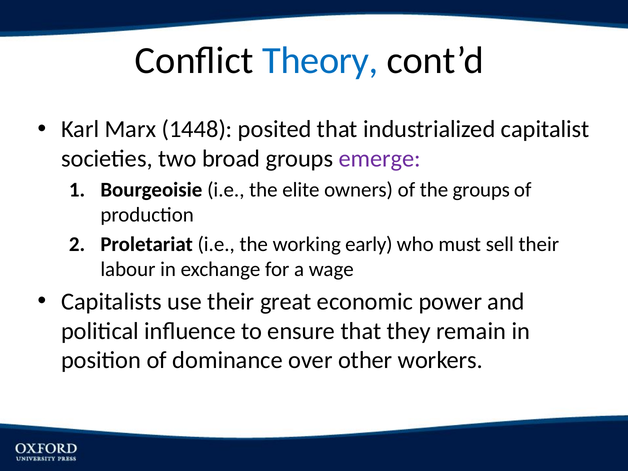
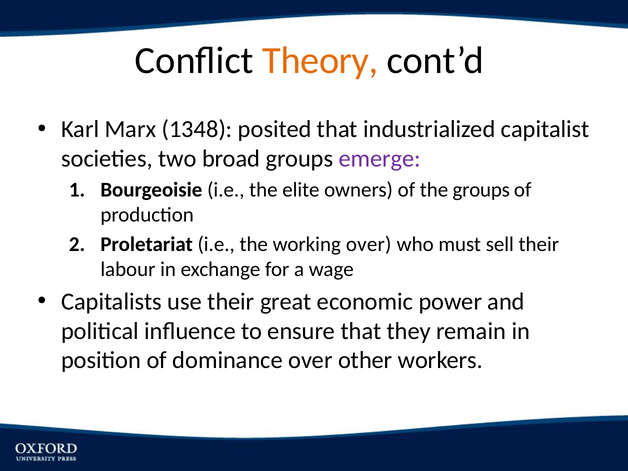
Theory colour: blue -> orange (320, 61)
1448: 1448 -> 1348 (197, 129)
working early: early -> over (369, 244)
